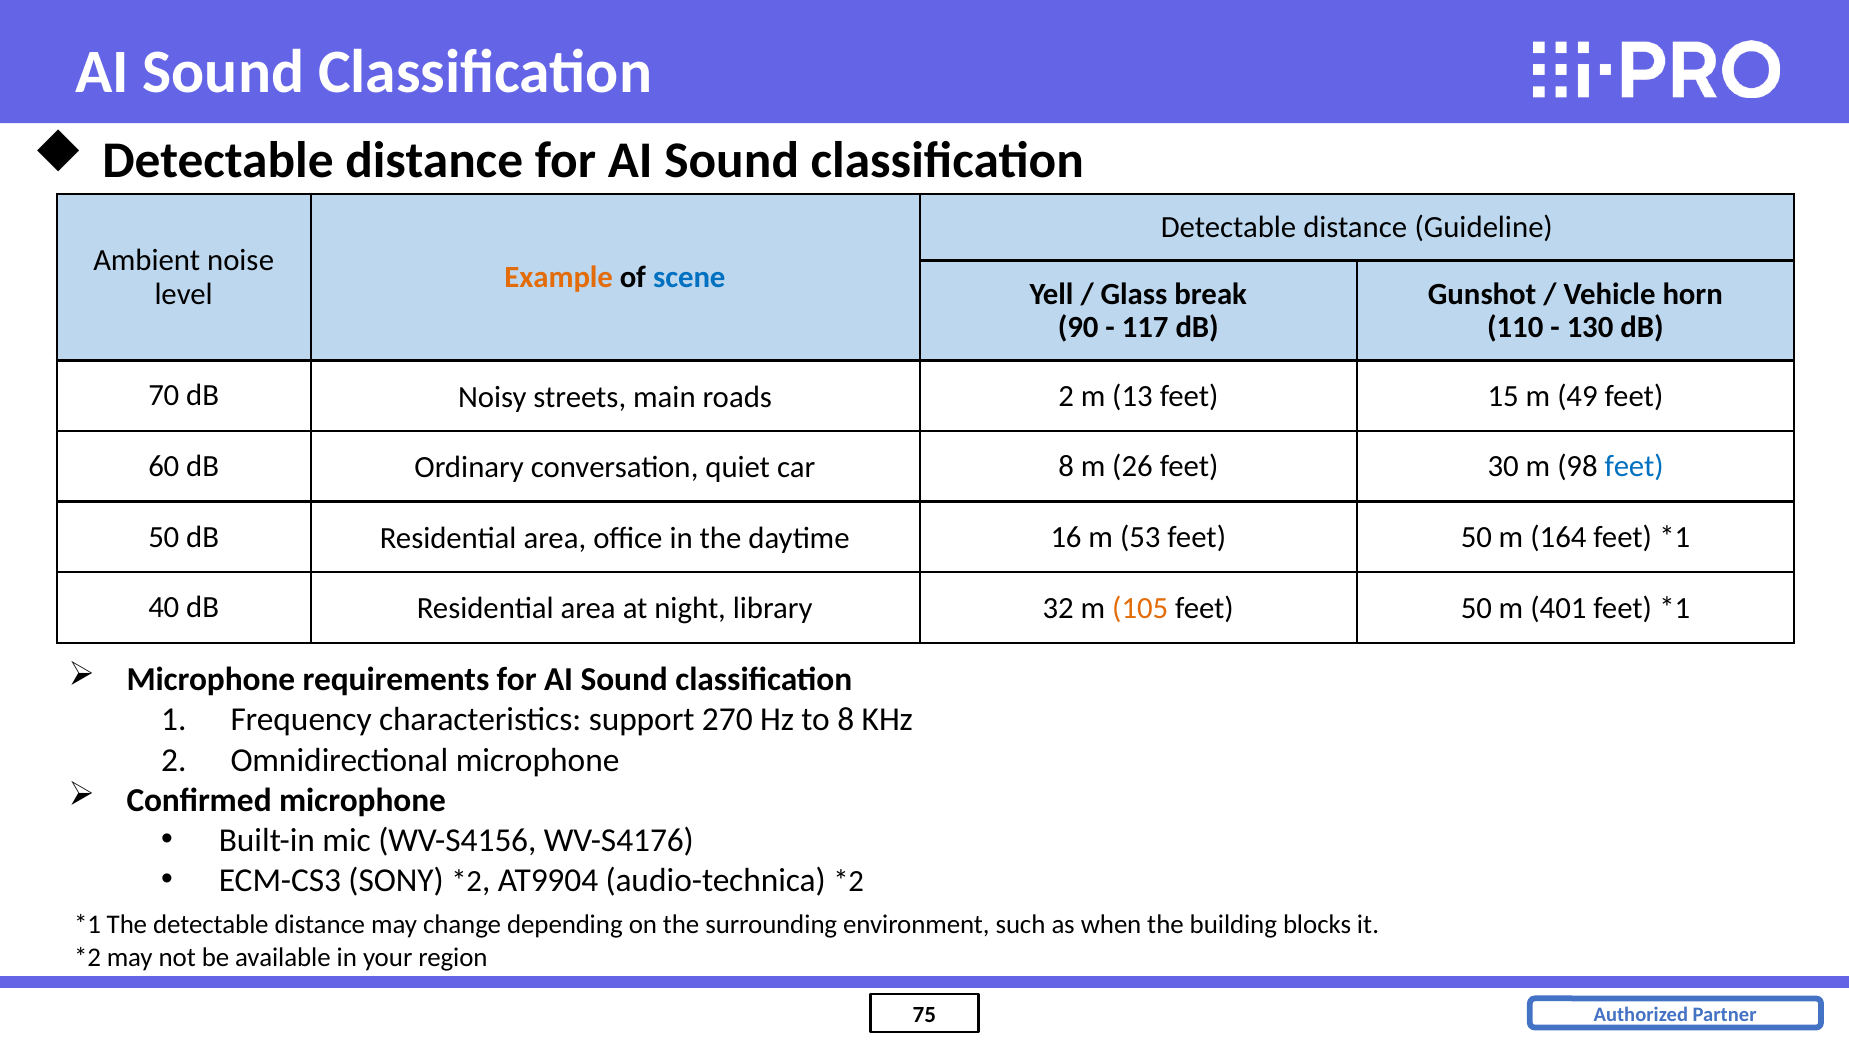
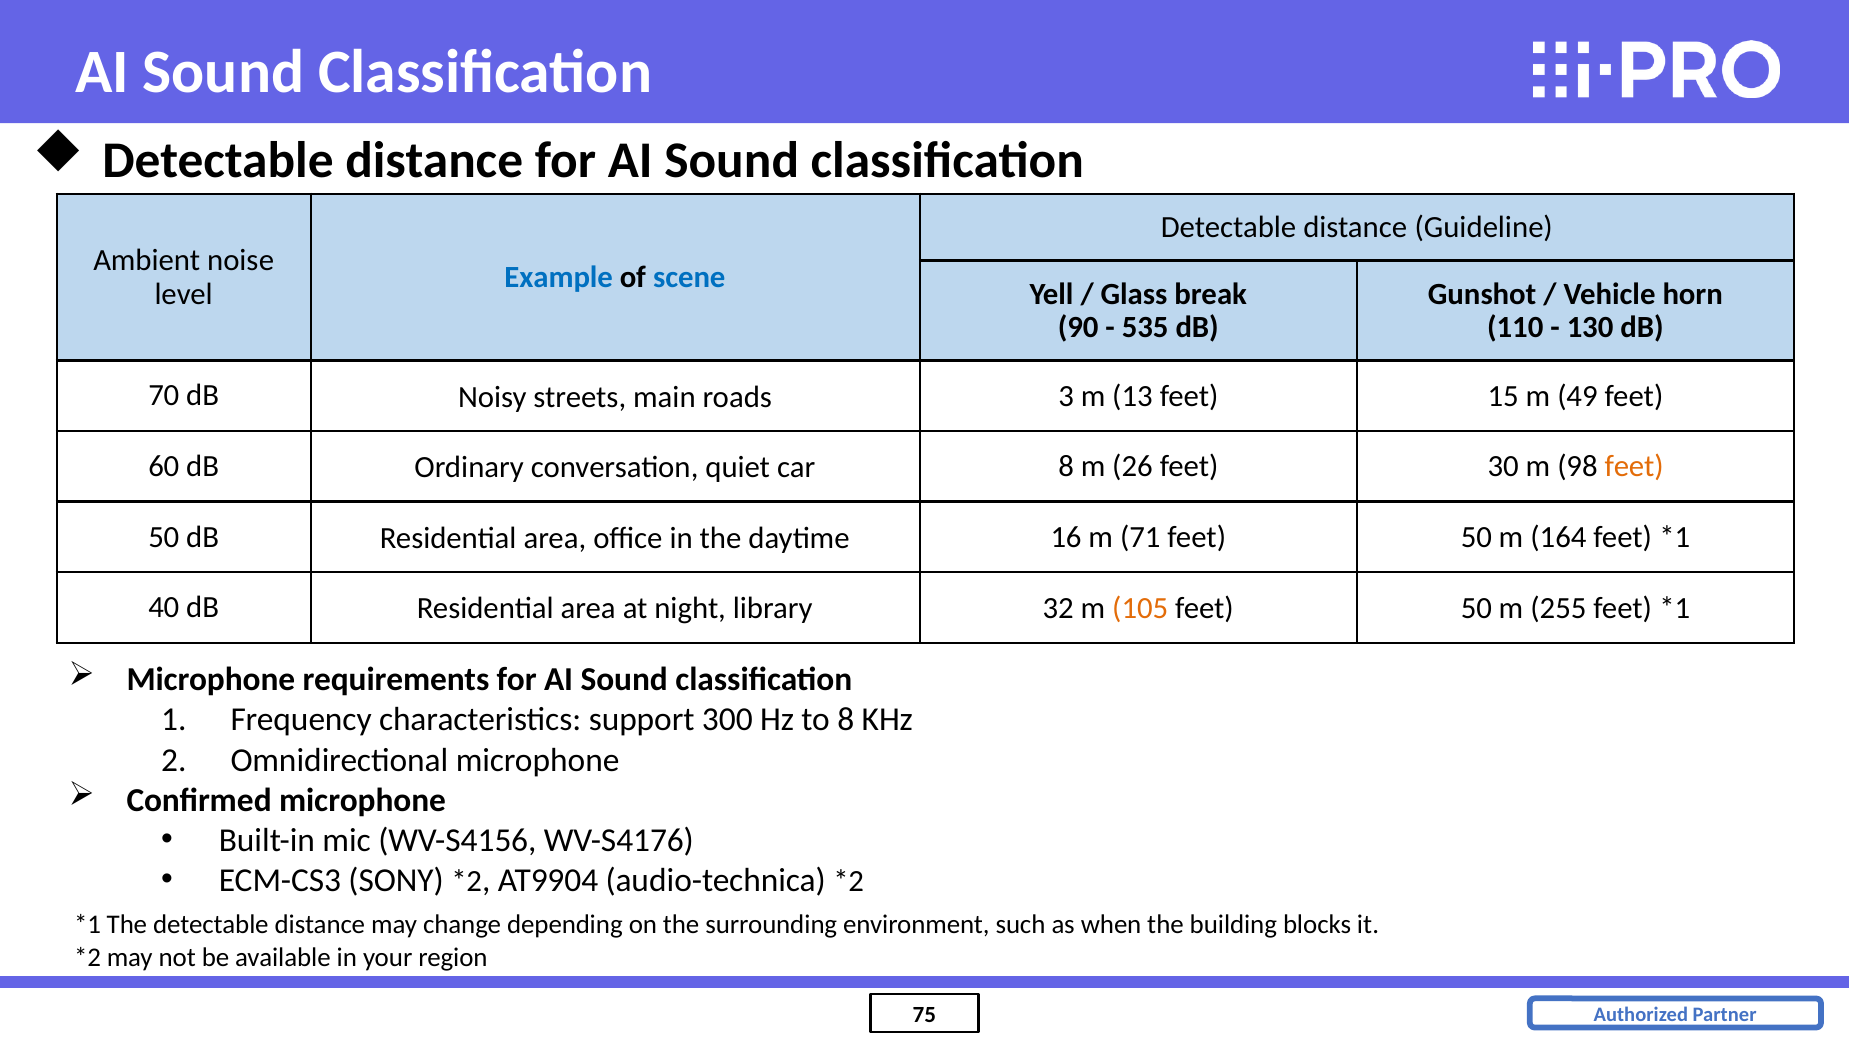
Example colour: orange -> blue (559, 277)
117: 117 -> 535 (1145, 328)
roads 2: 2 -> 3 (1066, 396)
feet colour: blue -> orange (1634, 467)
53: 53 -> 71 (1140, 537)
401: 401 -> 255 (1558, 608)
270: 270 -> 300 (727, 720)
